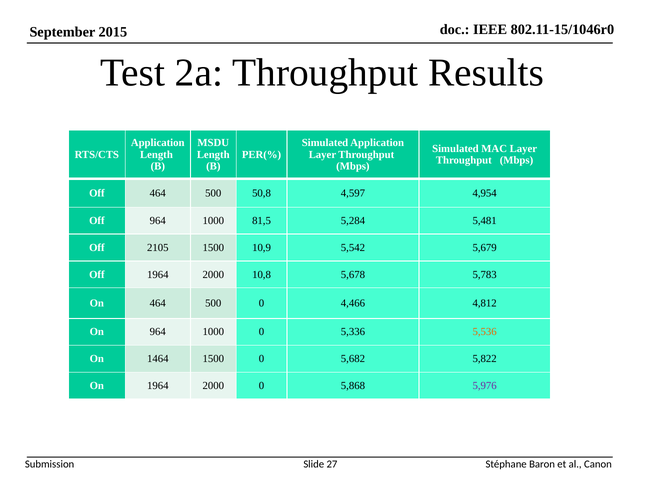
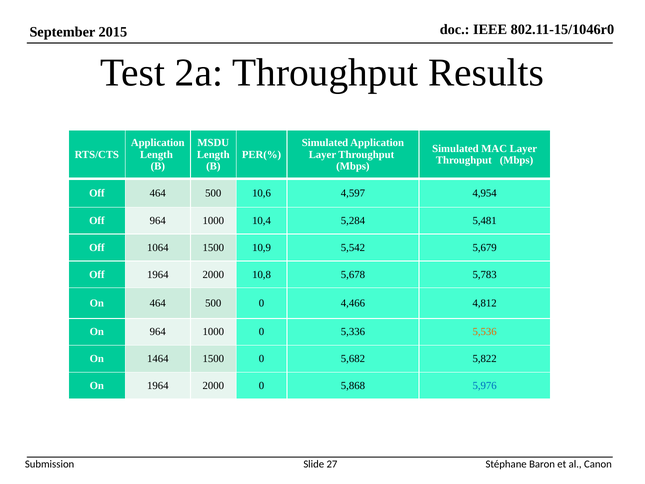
50,8: 50,8 -> 10,6 (262, 193)
81,5: 81,5 -> 10,4 (262, 221)
2105: 2105 -> 1064 (158, 247)
5,976 colour: purple -> blue (485, 385)
